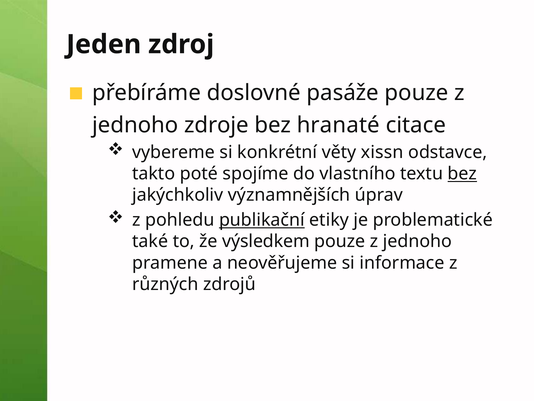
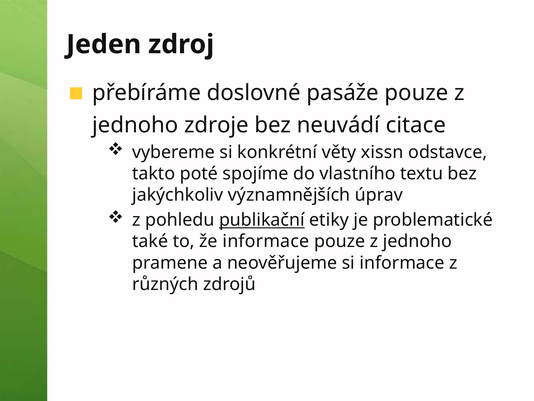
hranaté: hranaté -> neuvádí (338, 125)
bez underline: present -> none (462, 173)
že výsledkem: výsledkem -> informace (266, 241)
